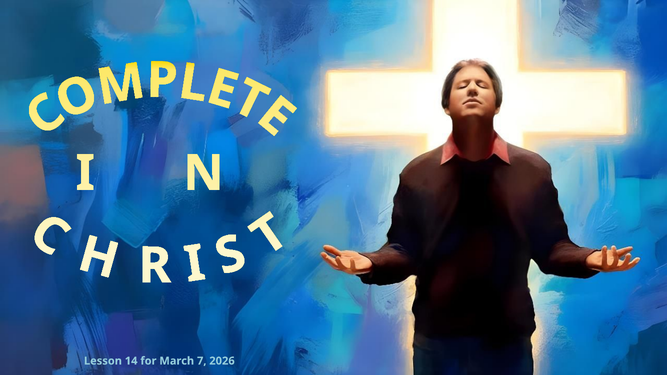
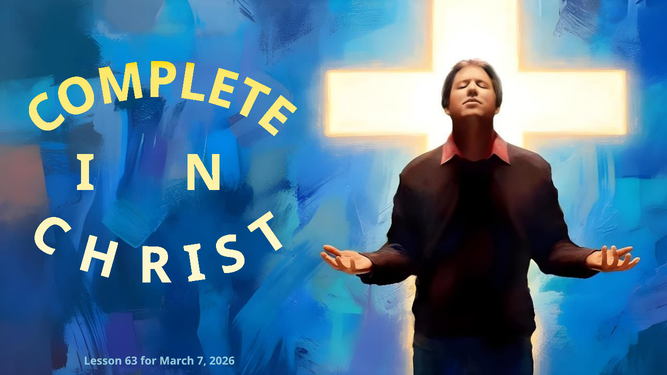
14: 14 -> 63 (131, 361)
